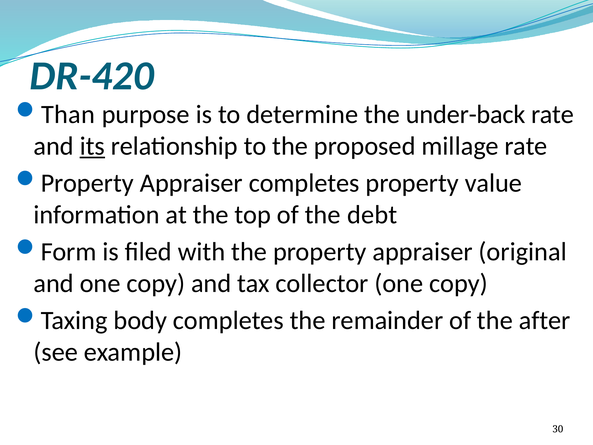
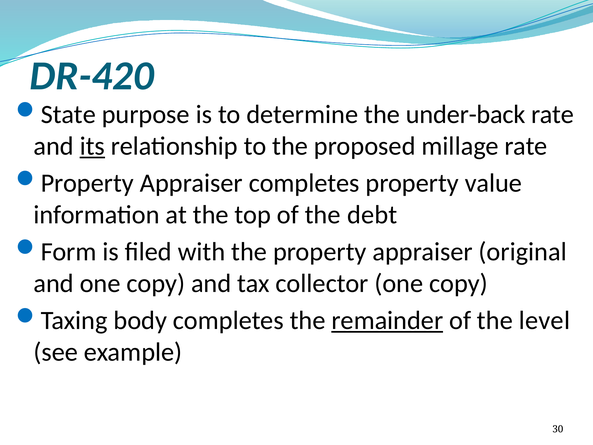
Than: Than -> State (68, 115)
remainder underline: none -> present (387, 320)
after: after -> level (544, 320)
